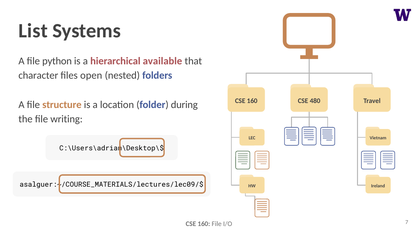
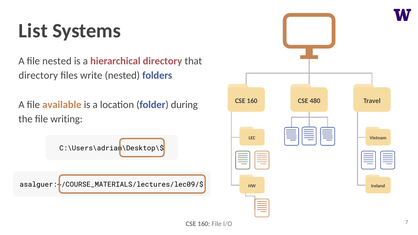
file python: python -> nested (57, 61)
hierarchical available: available -> directory (163, 61)
character: character -> directory (38, 75)
open: open -> write (91, 75)
structure: structure -> available (62, 105)
